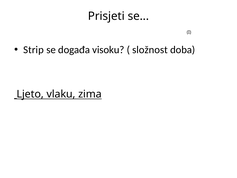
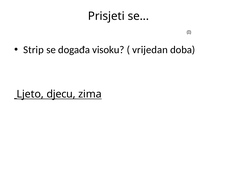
složnost: složnost -> vrijedan (150, 50)
vlaku: vlaku -> djecu (61, 94)
